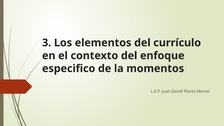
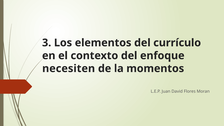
especifico: especifico -> necesiten (69, 69)
